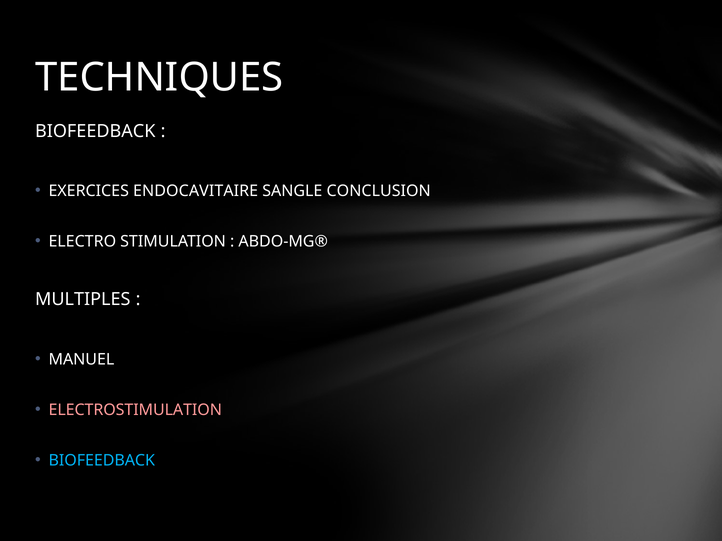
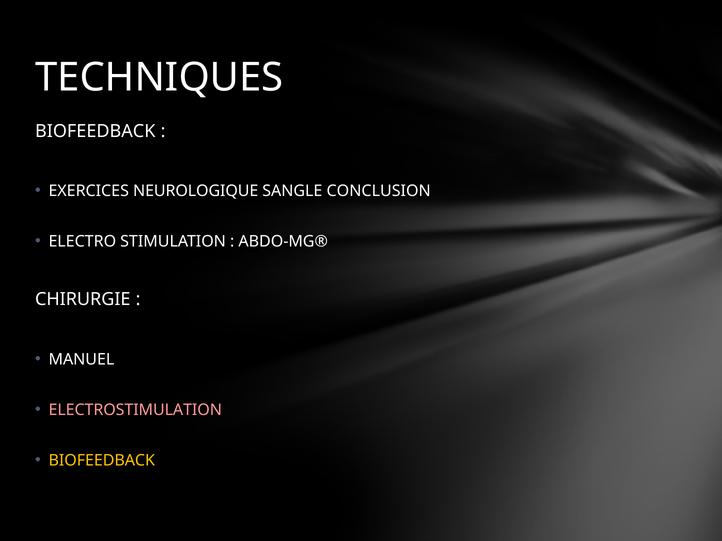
ENDOCAVITAIRE: ENDOCAVITAIRE -> NEUROLOGIQUE (196, 191)
MULTIPLES: MULTIPLES -> CHIRURGIE (83, 300)
BIOFEEDBACK colour: light blue -> yellow (102, 461)
